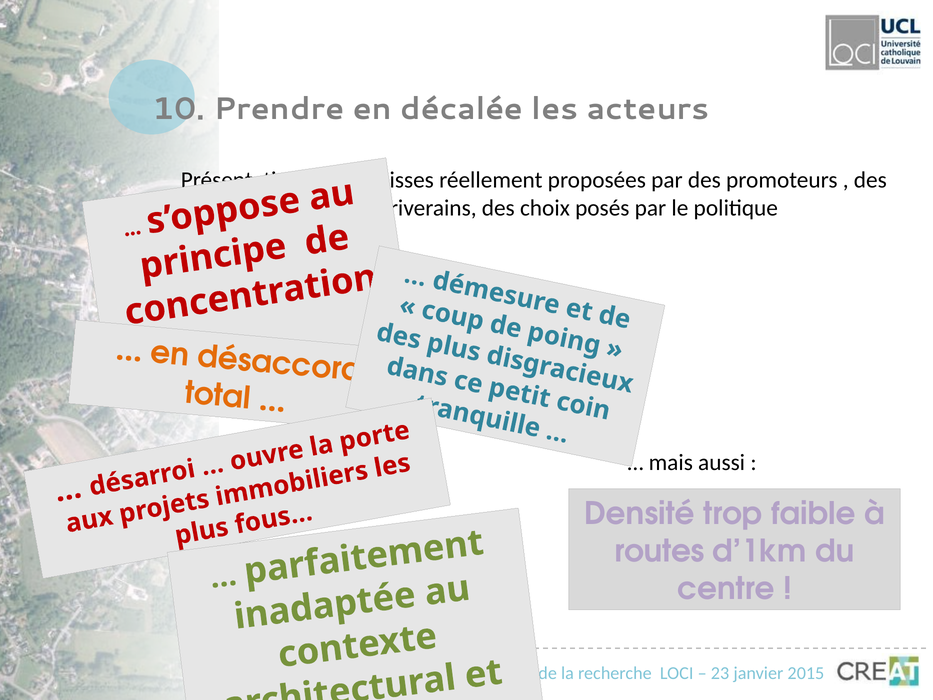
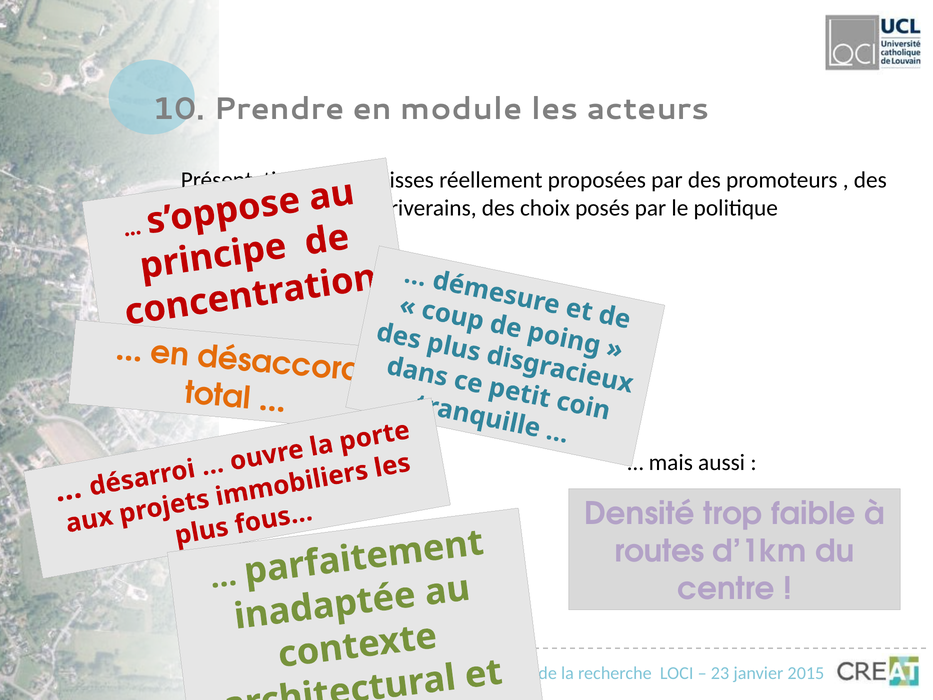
décalée: décalée -> module (462, 109)
